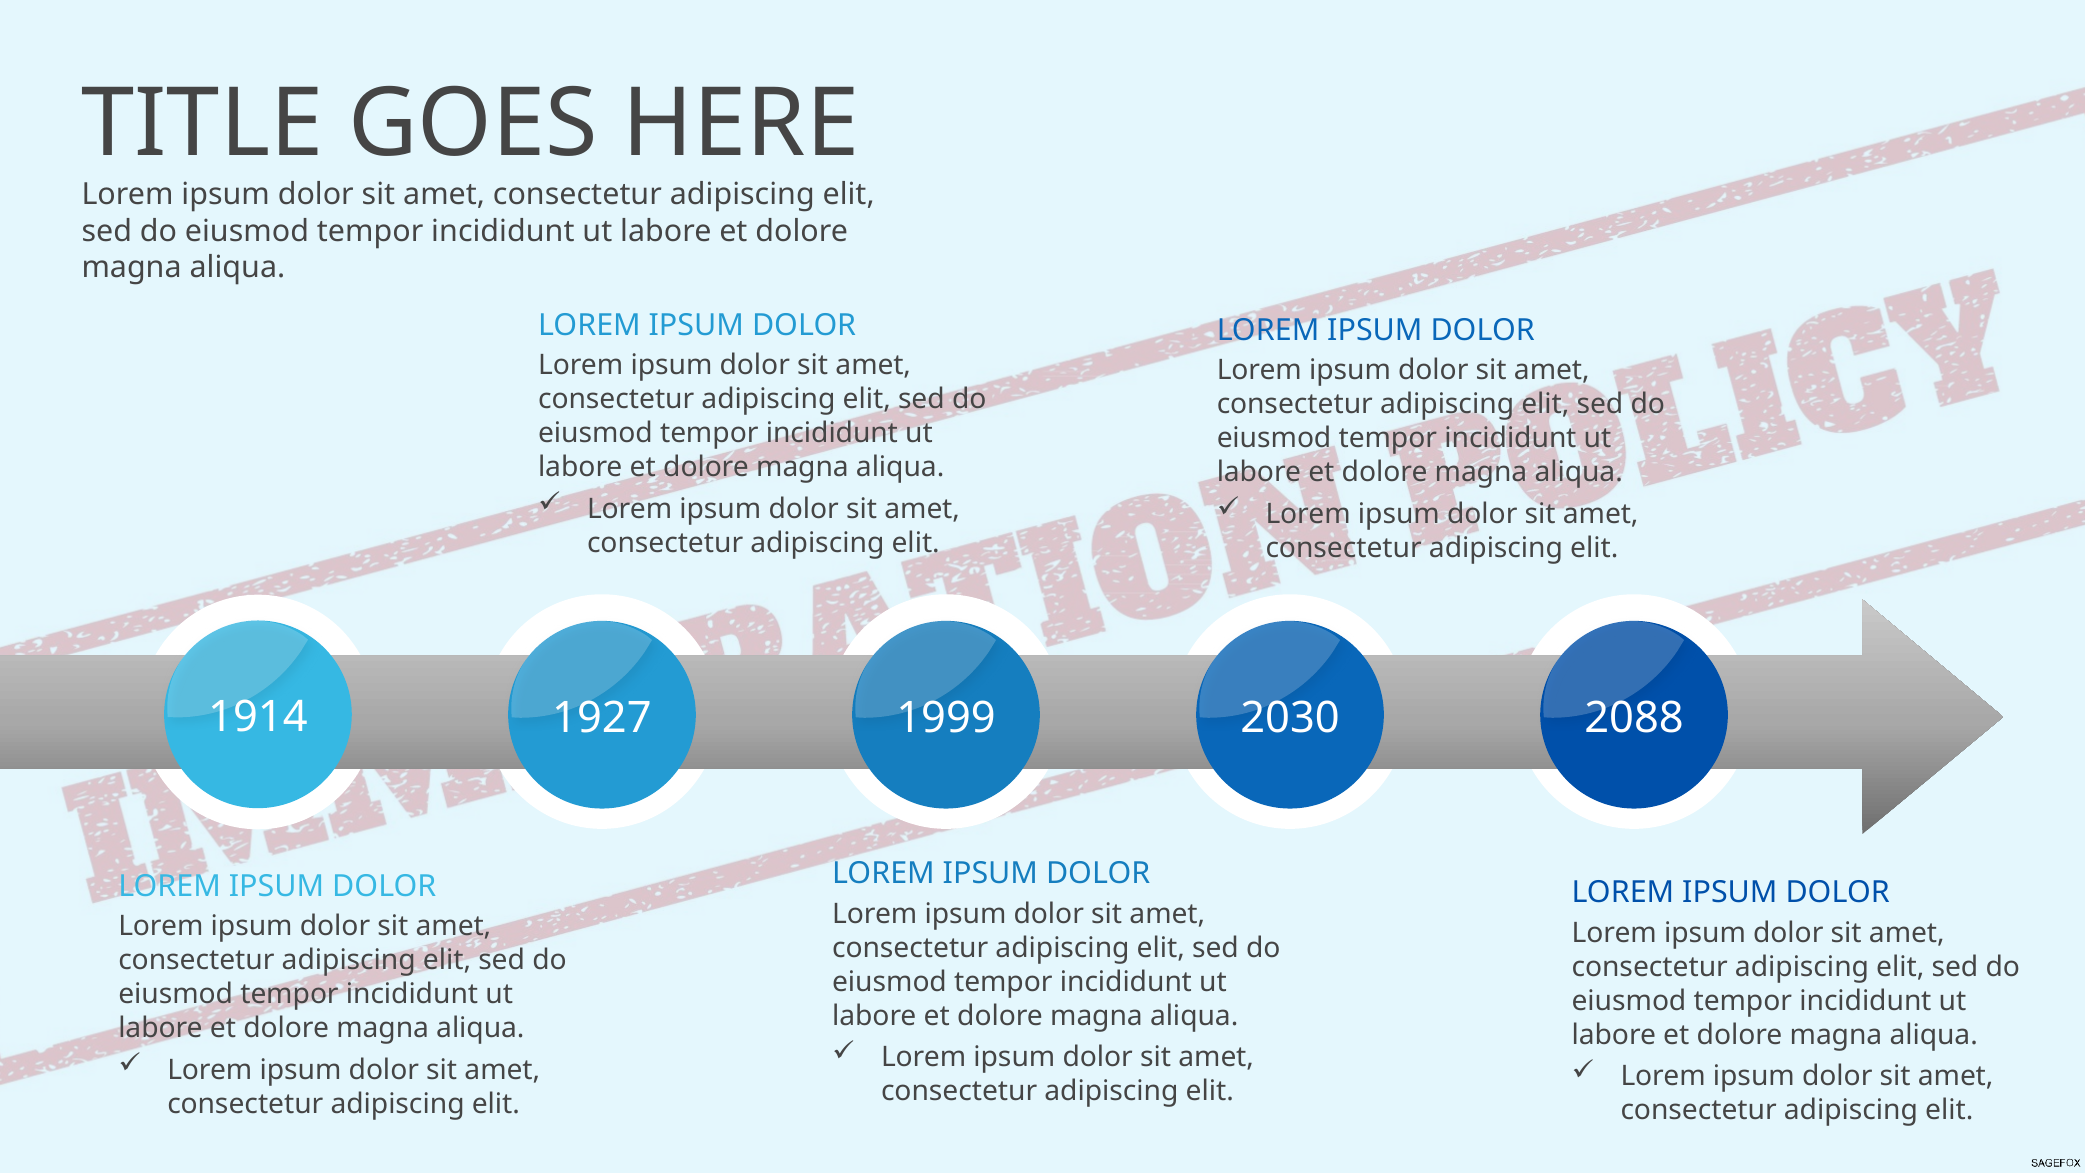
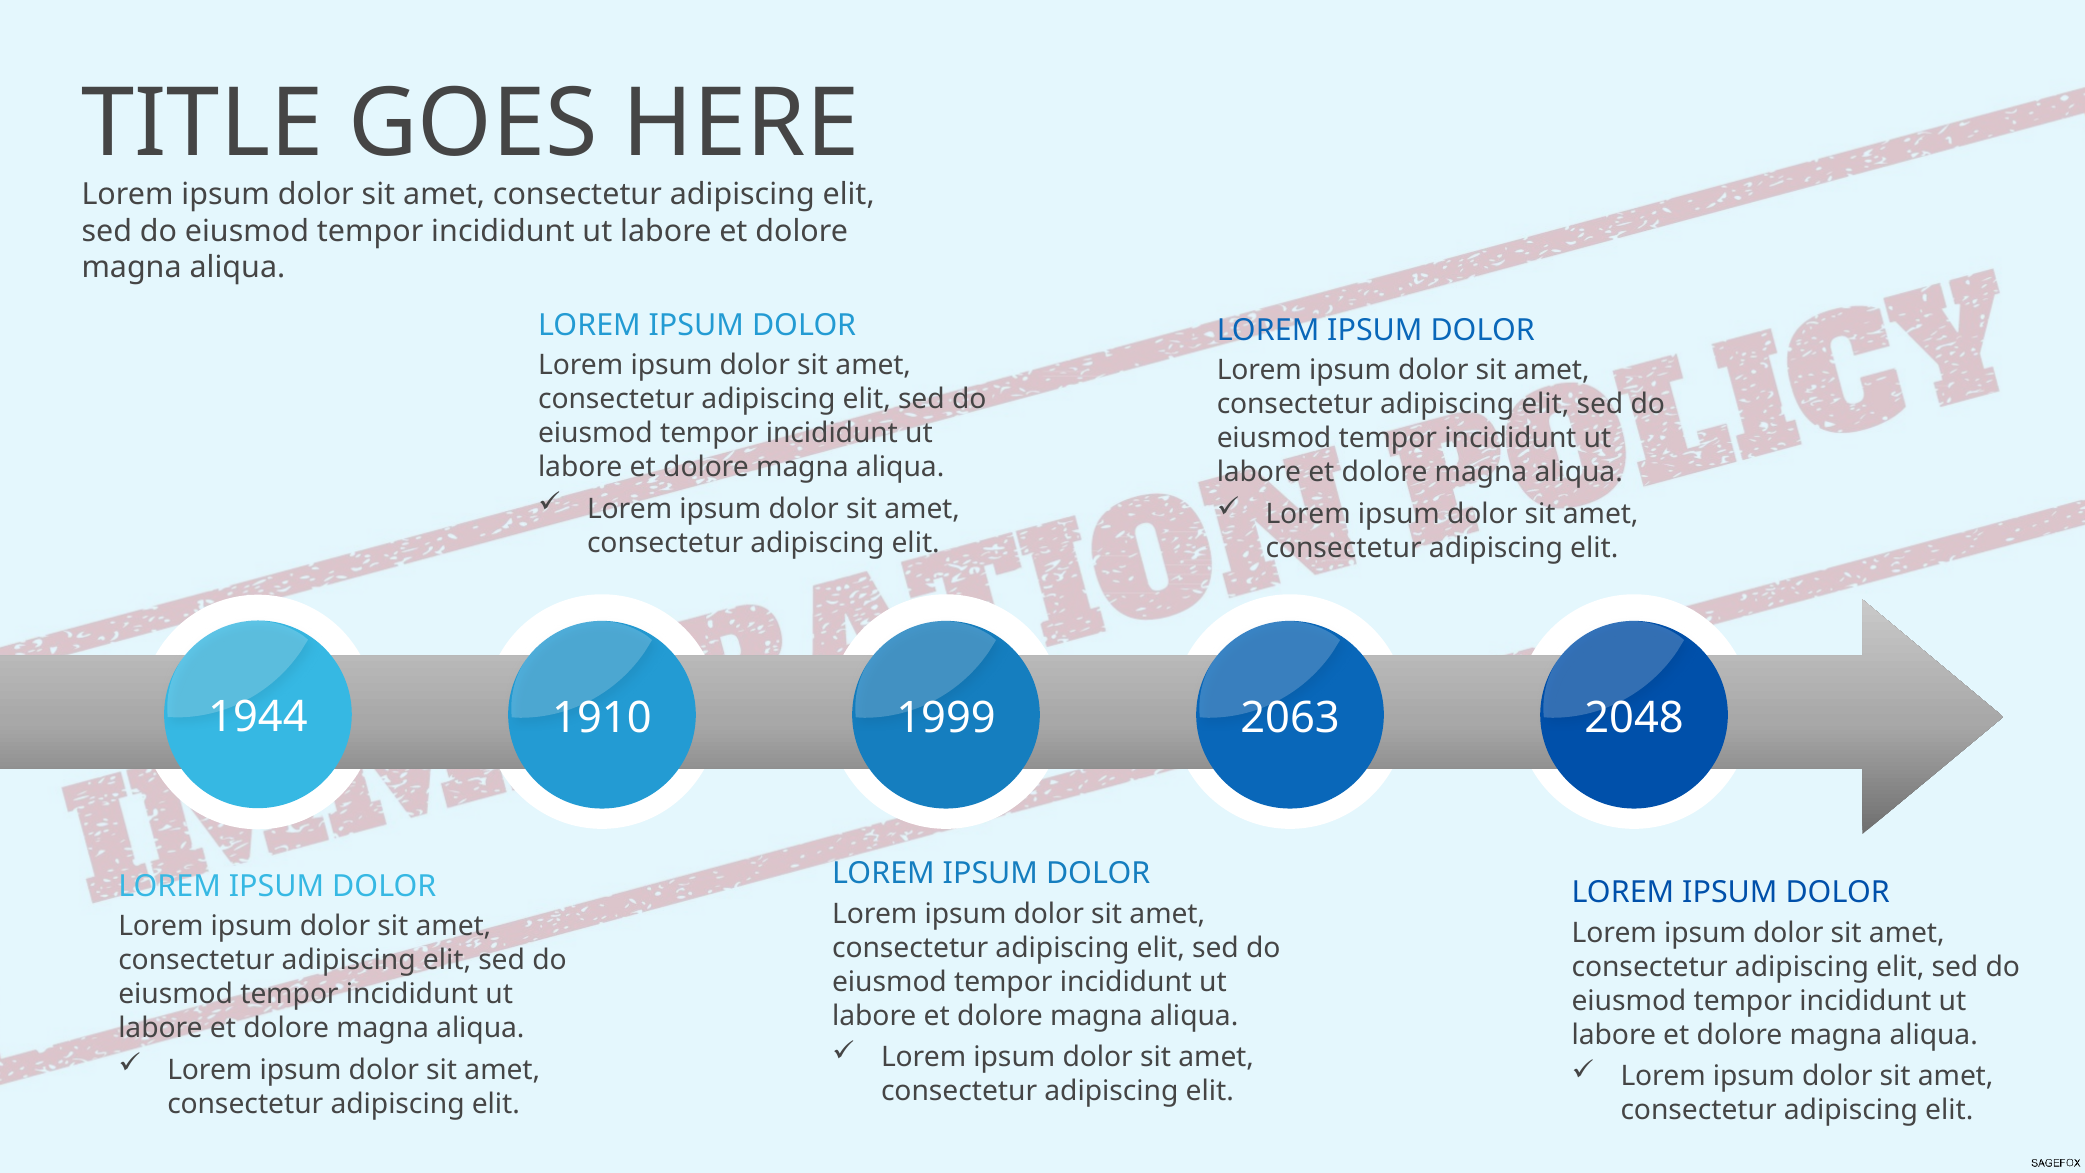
1914: 1914 -> 1944 (258, 717)
1927: 1927 -> 1910 (602, 718)
2030: 2030 -> 2063 (1290, 718)
2088: 2088 -> 2048 (1634, 718)
